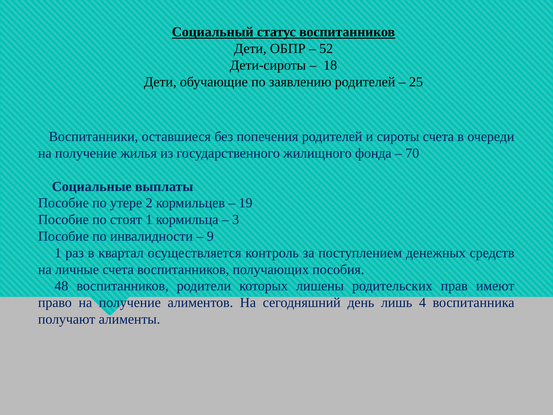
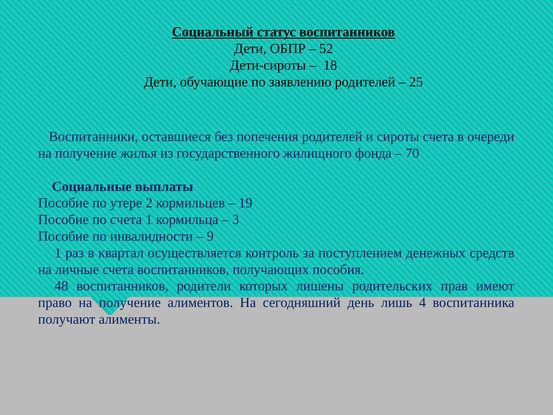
по стоят: стоят -> счета (126, 220)
